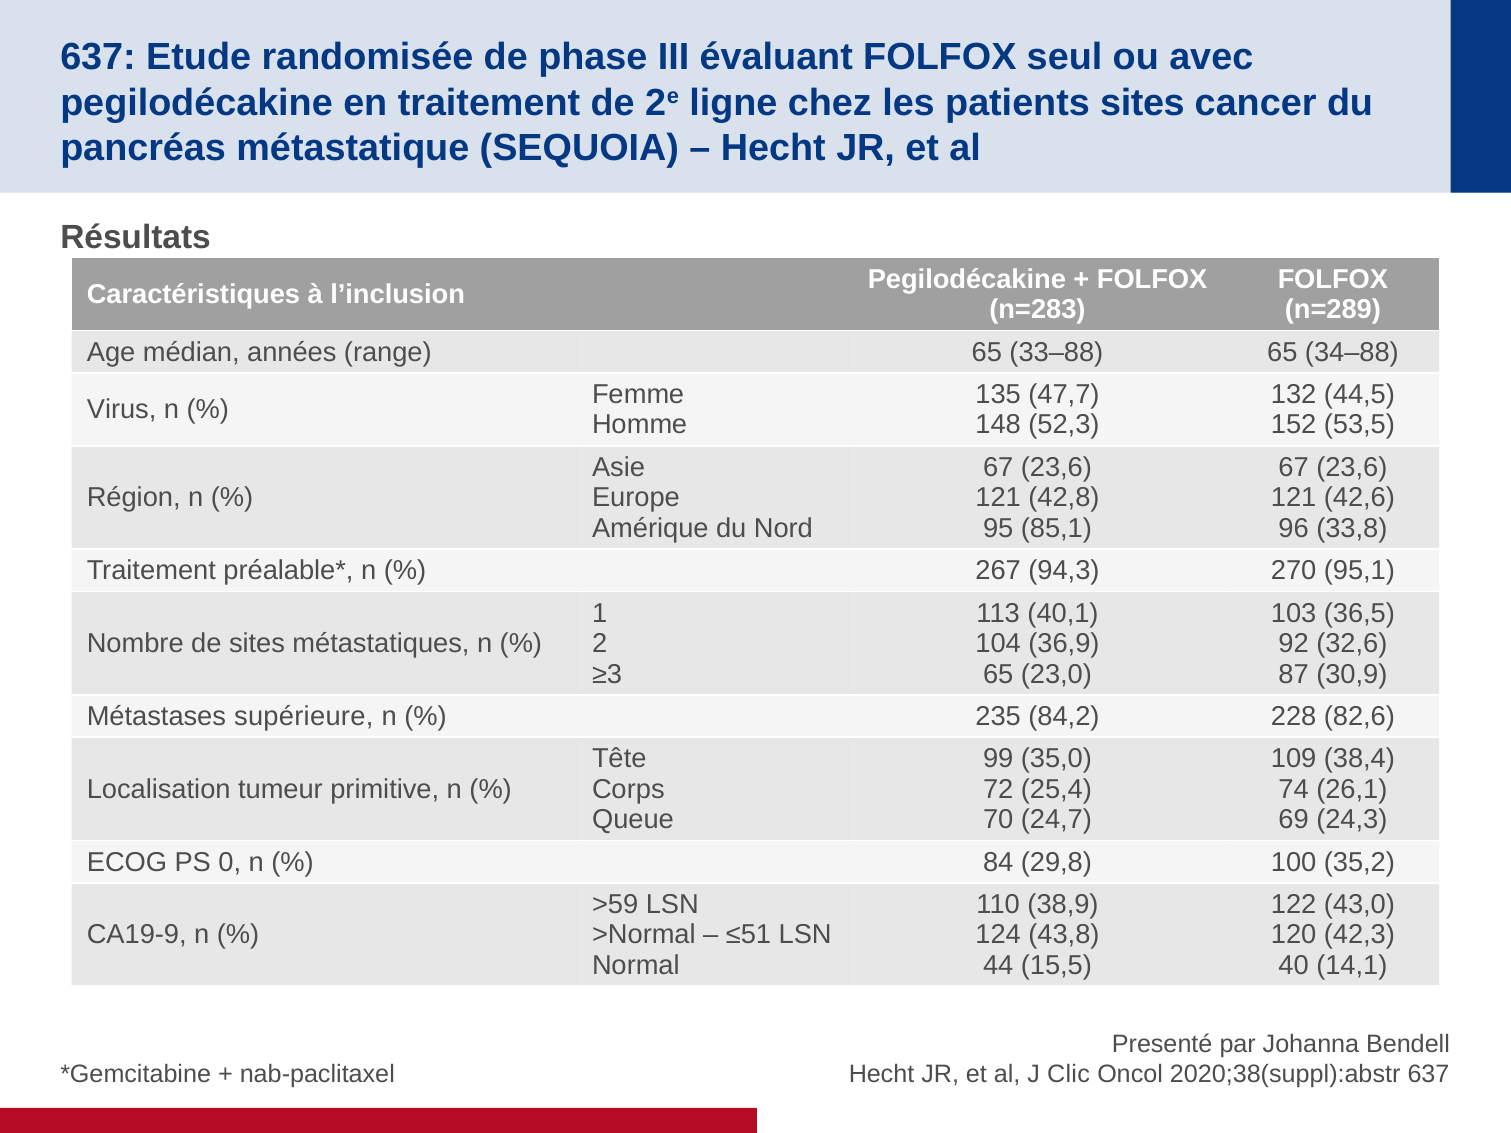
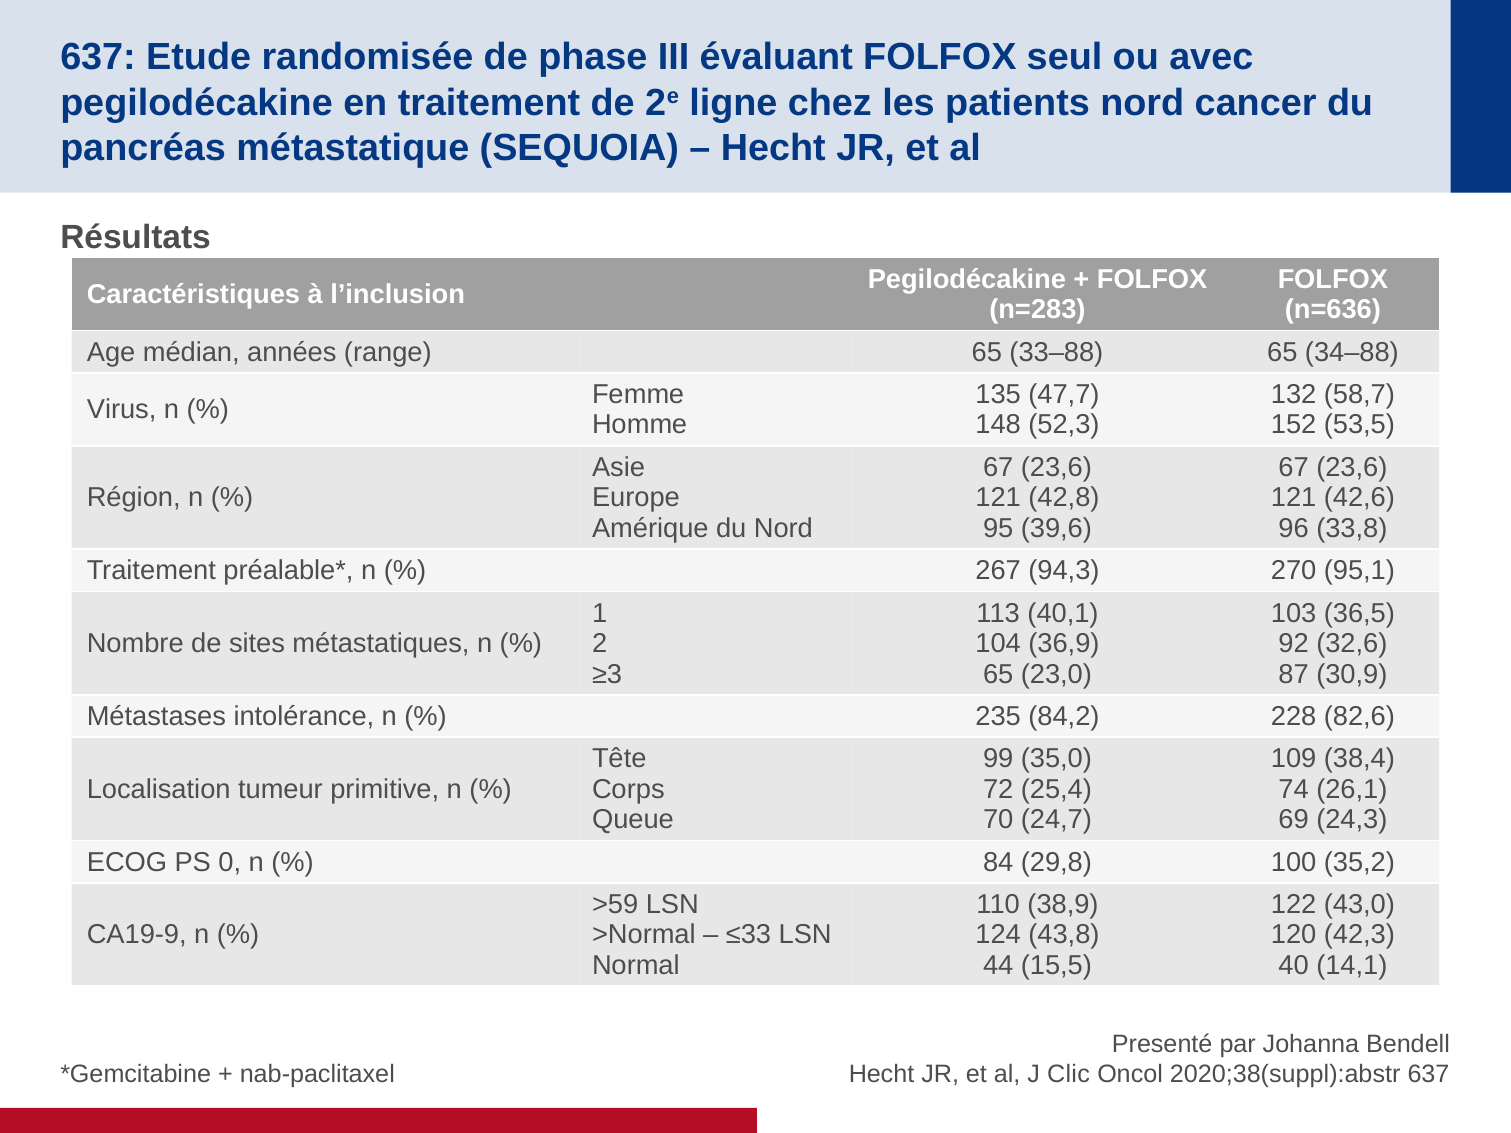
patients sites: sites -> nord (1142, 103)
n=289: n=289 -> n=636 (1333, 310)
44,5: 44,5 -> 58,7 (1359, 395)
85,1: 85,1 -> 39,6 (1056, 528)
supérieure: supérieure -> intolérance (304, 717)
≤51: ≤51 -> ≤33 (749, 935)
